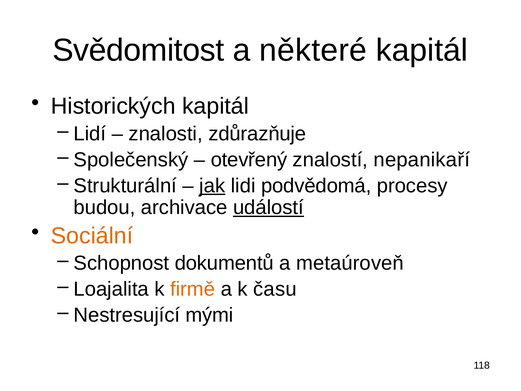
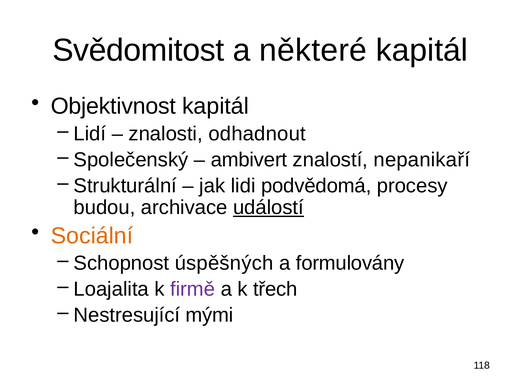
Historických: Historických -> Objektivnost (113, 106)
zdůrazňuje: zdůrazňuje -> odhadnout (257, 134)
otevřený: otevřený -> ambivert (249, 160)
jak underline: present -> none (212, 186)
dokumentů: dokumentů -> úspěšných (224, 263)
metaúroveň: metaúroveň -> formulovány (350, 263)
firmě colour: orange -> purple (193, 289)
času: času -> třech (275, 289)
